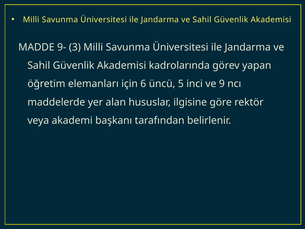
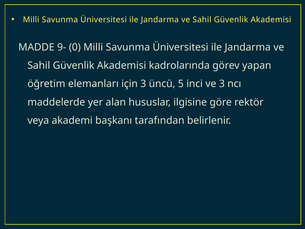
3: 3 -> 0 (75, 47)
için 6: 6 -> 3 (143, 84)
ve 9: 9 -> 3 (222, 84)
